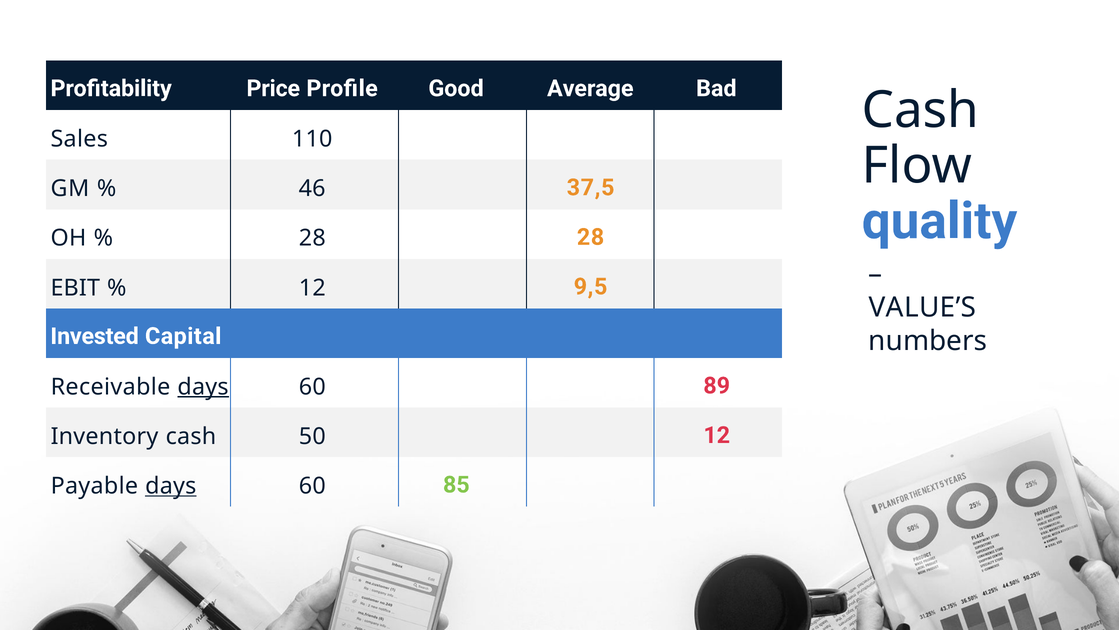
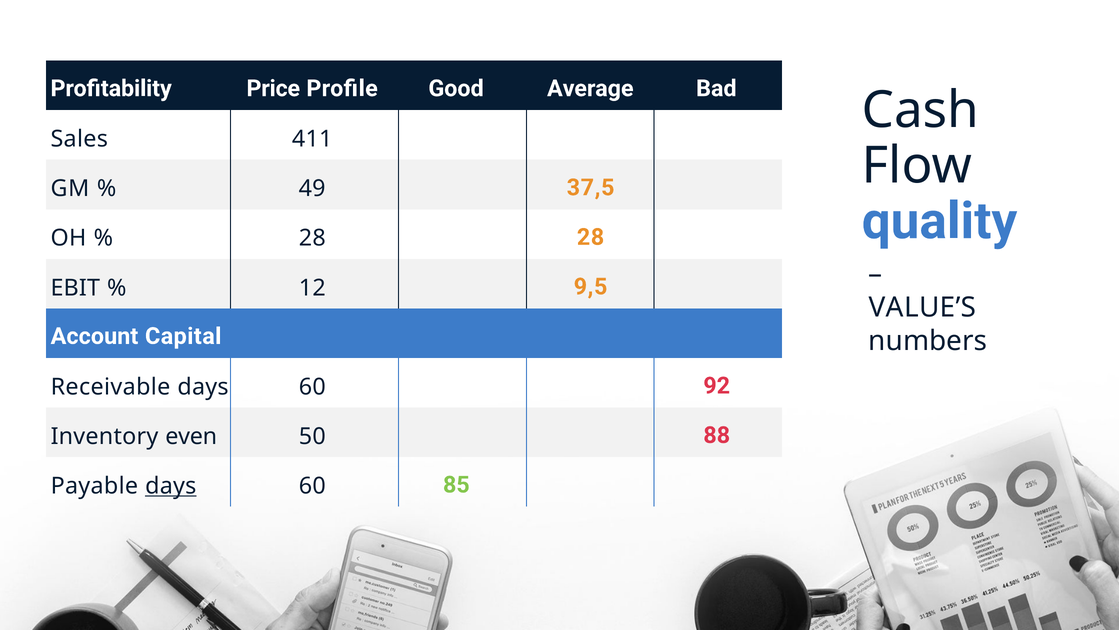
110: 110 -> 411 (312, 139)
46: 46 -> 49 (312, 189)
Invested: Invested -> Account (94, 336)
days underline: present -> none (203, 387)
89: 89 -> 92 (717, 385)
Inventory cash: cash -> even (191, 436)
50 12: 12 -> 88 (717, 435)
